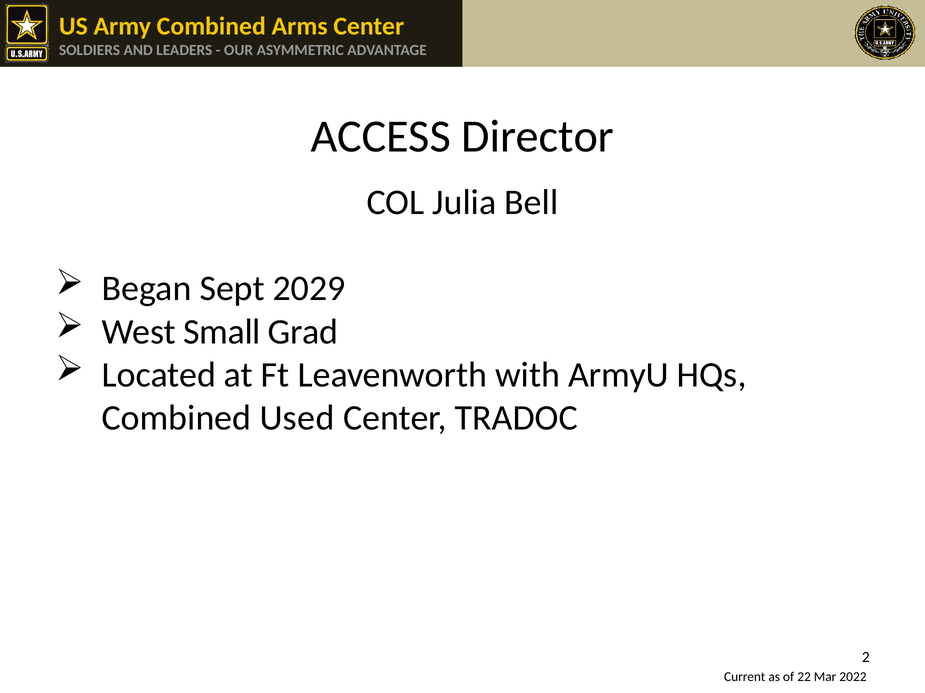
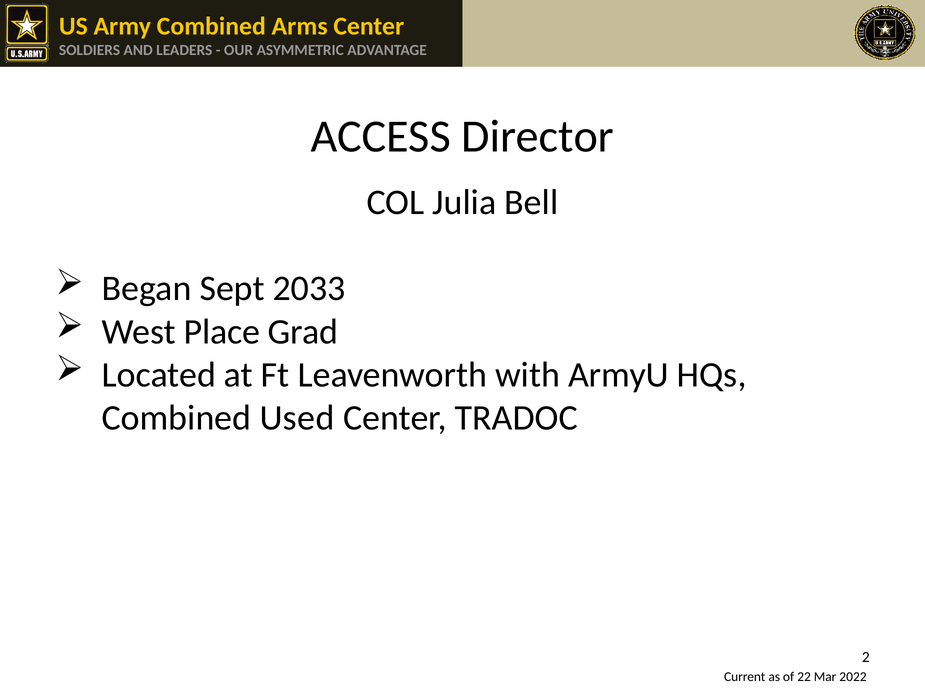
2029: 2029 -> 2033 (309, 289)
Small: Small -> Place (222, 332)
